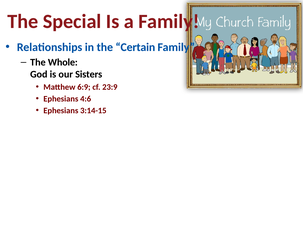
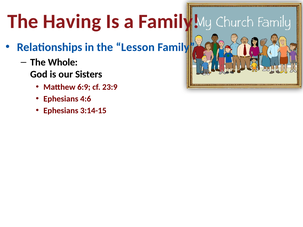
Special: Special -> Having (72, 22)
Certain: Certain -> Lesson (135, 47)
